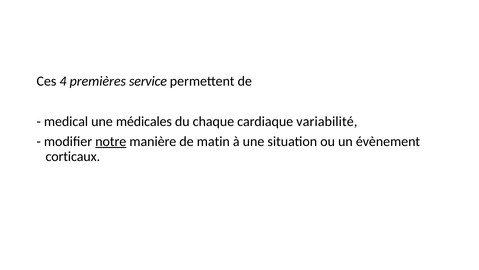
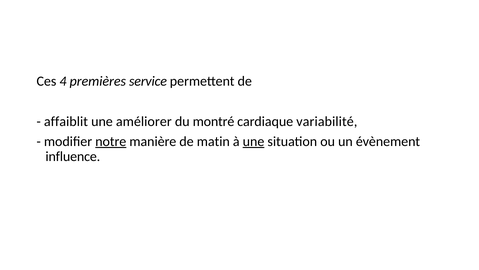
medical: medical -> affaiblit (66, 121)
médicales: médicales -> améliorer (144, 121)
chaque: chaque -> montré (213, 121)
une underline: none -> present (254, 141)
corticaux: corticaux -> influence (73, 156)
